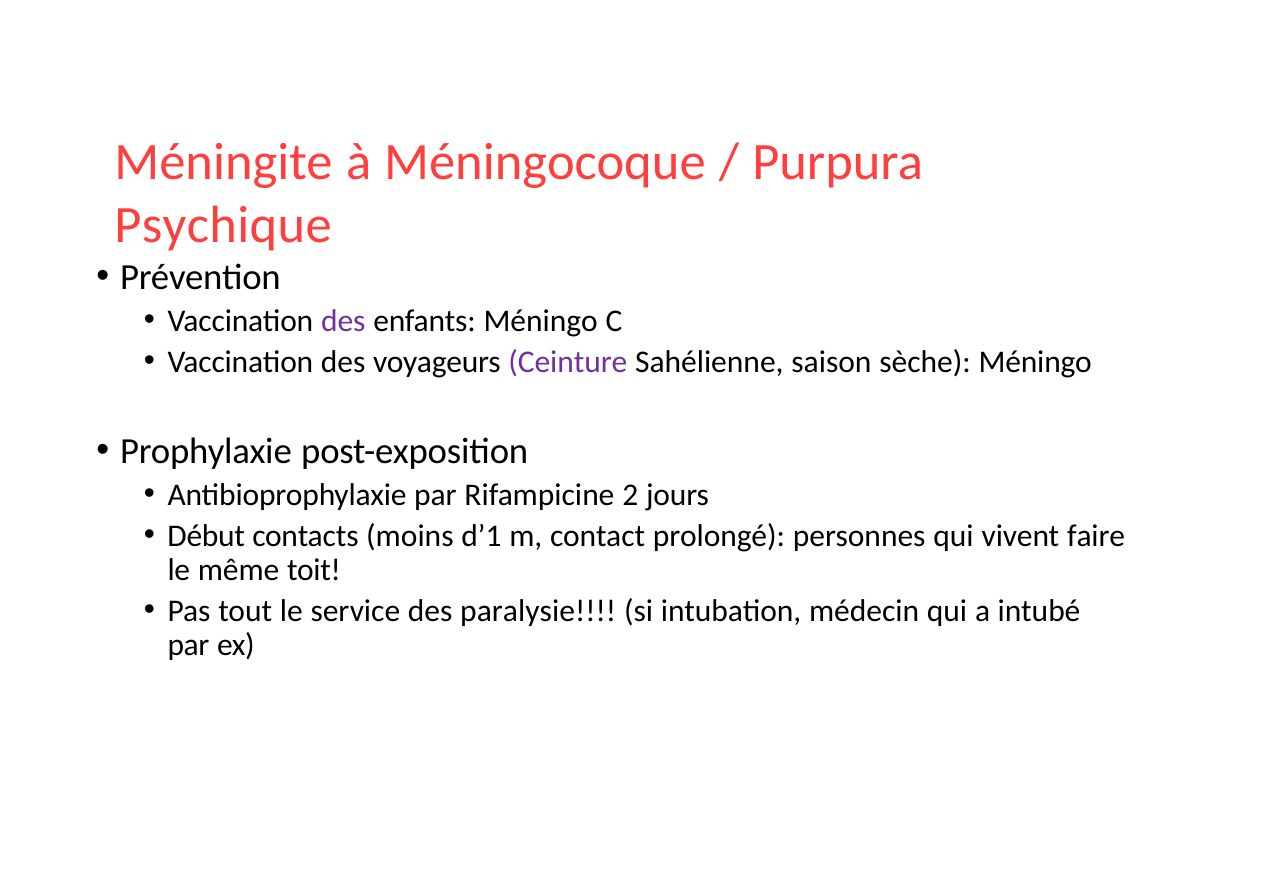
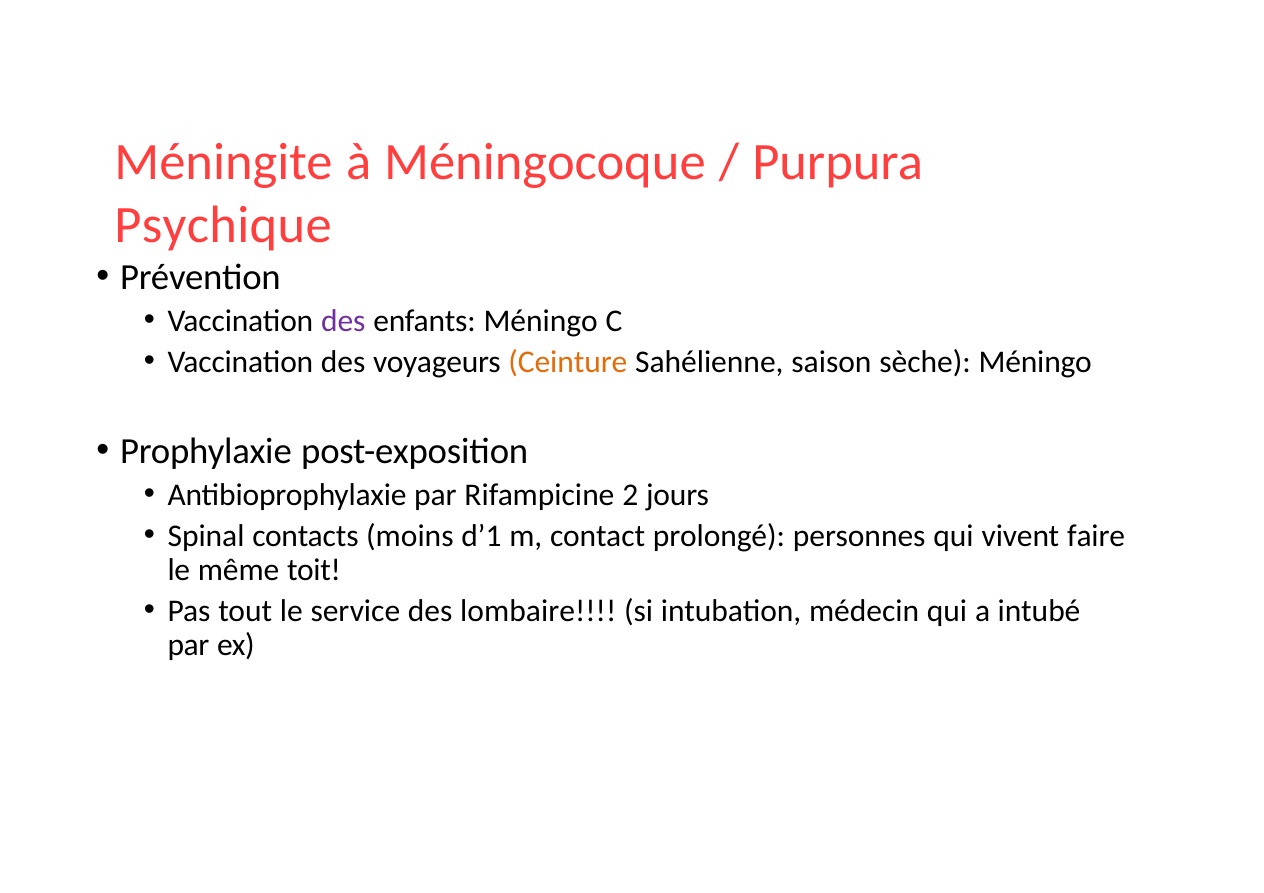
Ceinture colour: purple -> orange (568, 362)
Début: Début -> Spinal (206, 536)
paralysie: paralysie -> lombaire (538, 611)
